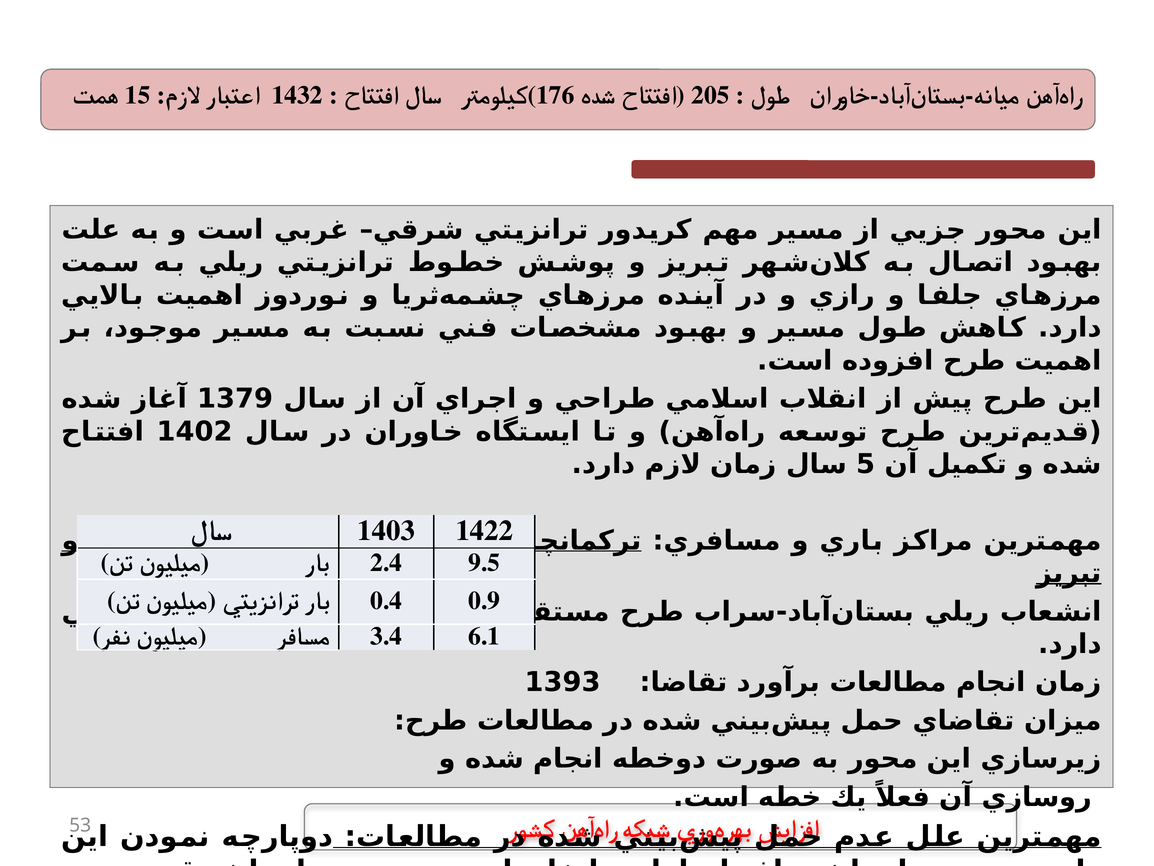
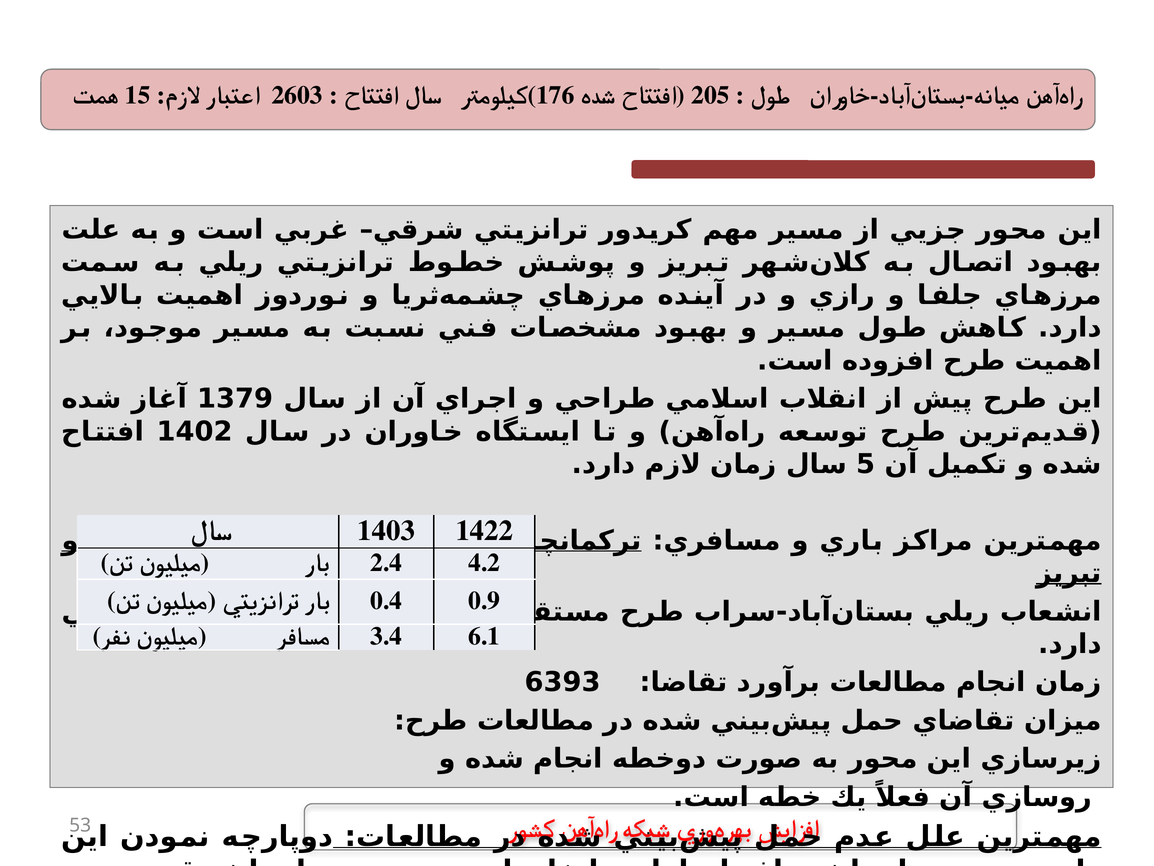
1432: 1432 -> 2603 (297, 95)
9.5: 9.5 -> 4.2 (484, 562)
1393: 1393 -> 6393 (563, 682)
